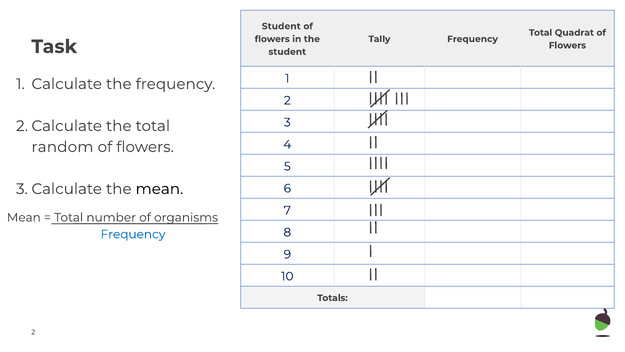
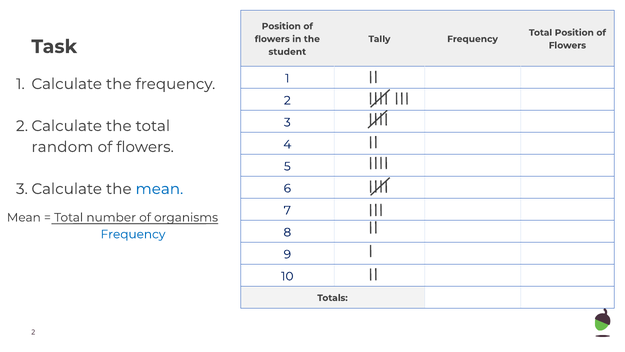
Student: Student -> Position (281, 26)
Total Quadrat: Quadrat -> Position (574, 33)
mean colour: black -> blue (159, 189)
